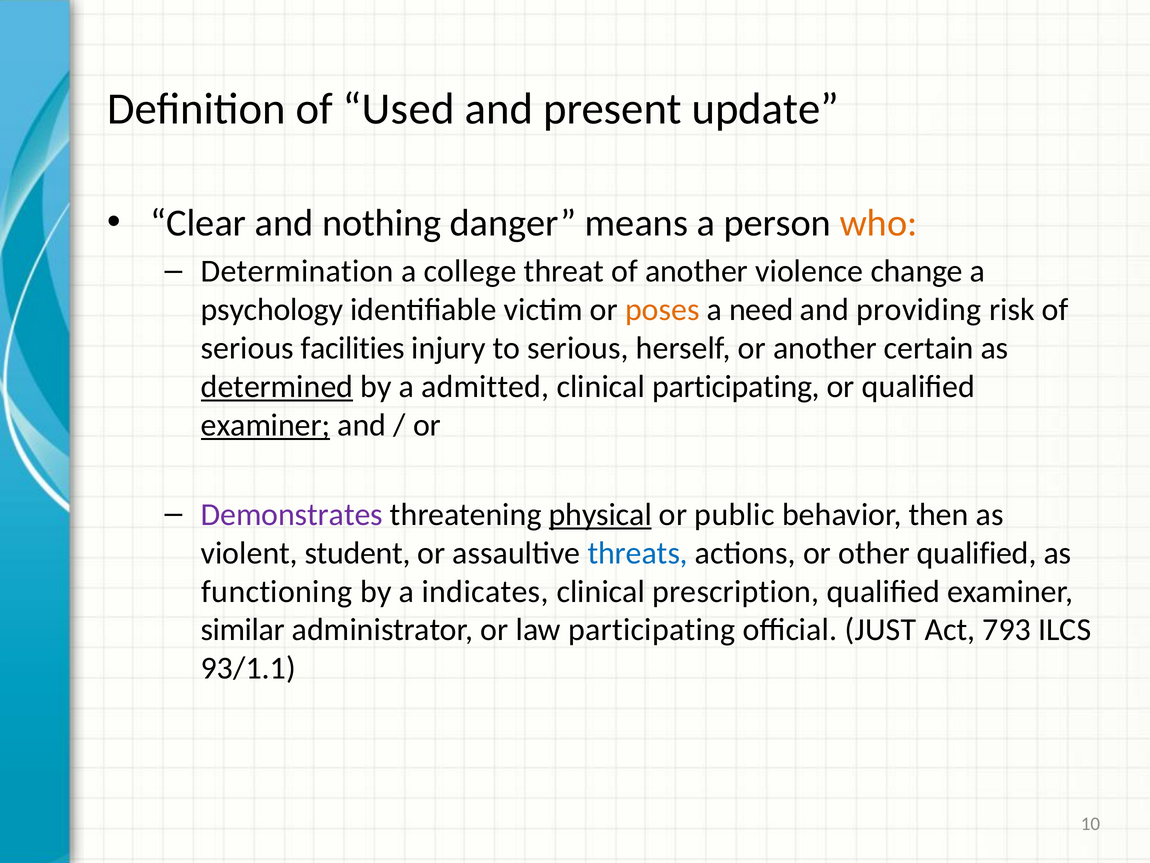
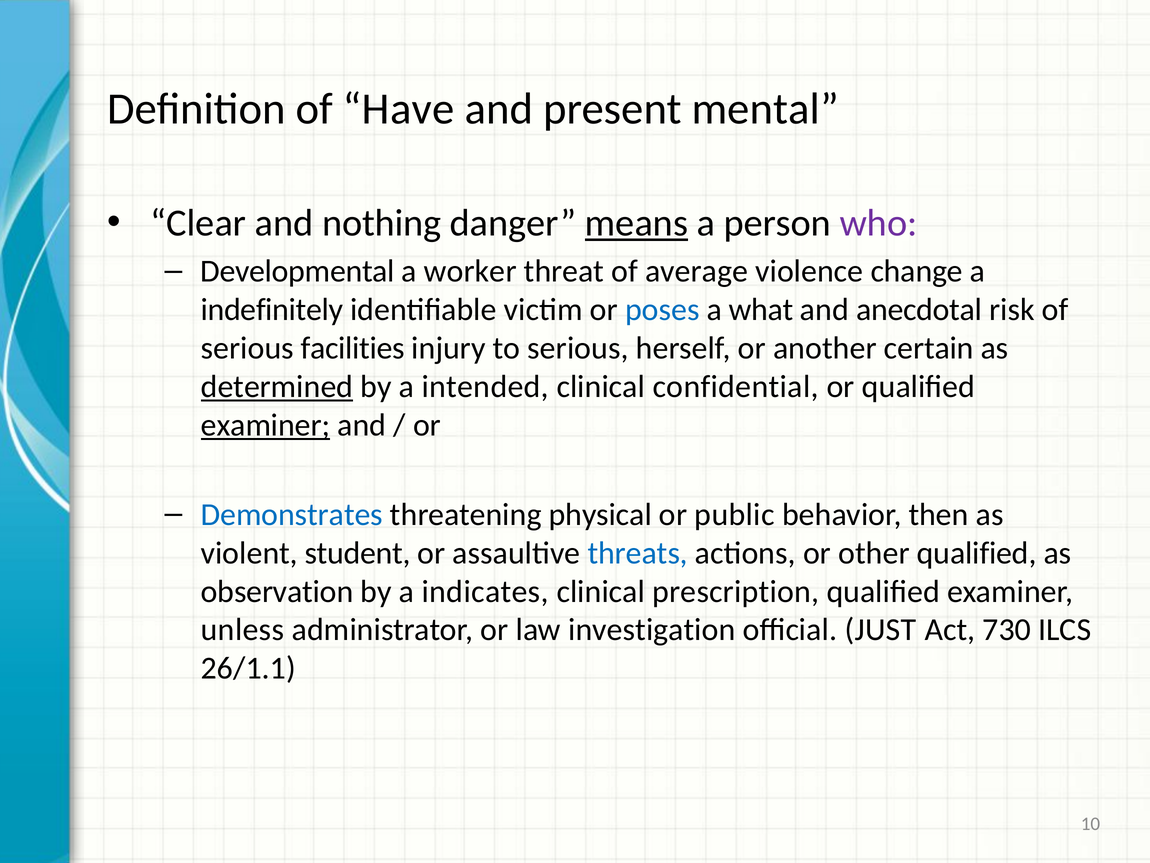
Used: Used -> Have (399, 109)
update: update -> mental (765, 109)
means underline: none -> present (636, 223)
who colour: orange -> purple (879, 223)
Determination: Determination -> Developmental (297, 271)
college: college -> worker (470, 271)
of another: another -> average (697, 271)
psychology: psychology -> indefinitely (272, 310)
poses colour: orange -> blue (662, 310)
need: need -> what (761, 310)
providing: providing -> anecdotal (919, 310)
admitted: admitted -> intended (485, 386)
clinical participating: participating -> confidential (736, 386)
Demonstrates colour: purple -> blue (292, 514)
physical underline: present -> none (600, 514)
functioning: functioning -> observation (277, 591)
similar: similar -> unless (243, 630)
law participating: participating -> investigation (652, 630)
793: 793 -> 730 (1007, 630)
93/1.1: 93/1.1 -> 26/1.1 (248, 668)
